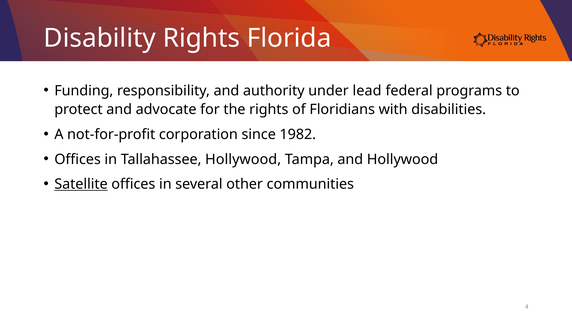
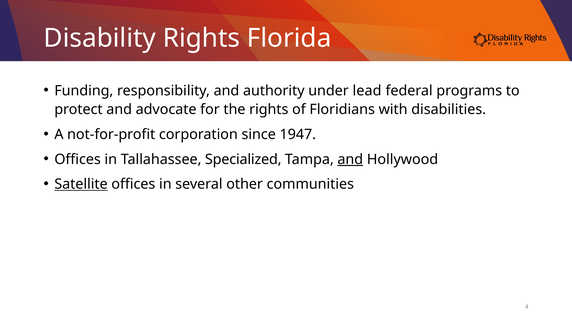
1982: 1982 -> 1947 (298, 134)
Tallahassee Hollywood: Hollywood -> Specialized (243, 159)
and underline: none -> present (350, 159)
